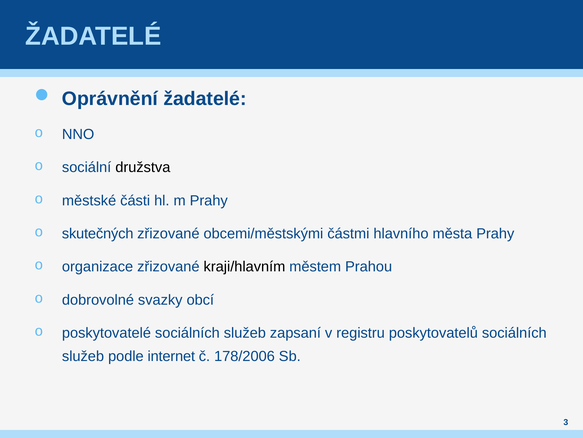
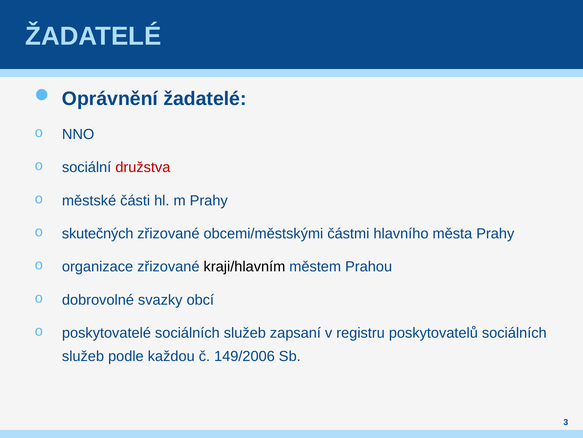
družstva colour: black -> red (143, 167)
internet: internet -> každou (171, 356)
178/2006: 178/2006 -> 149/2006 (244, 356)
